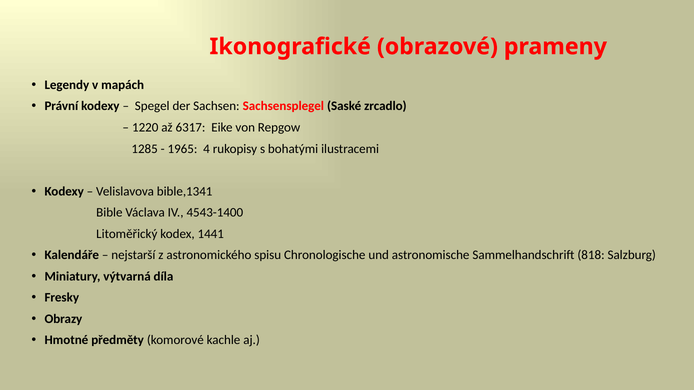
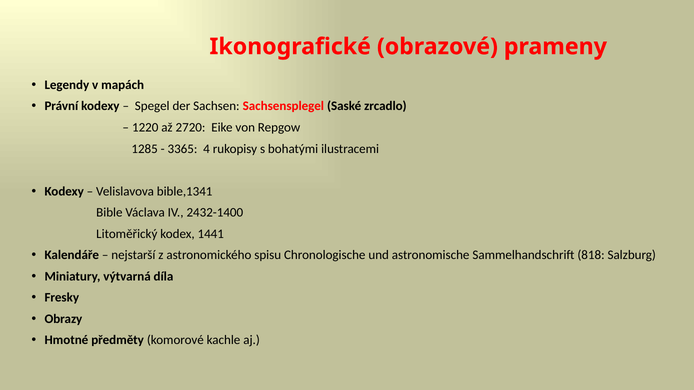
6317: 6317 -> 2720 (191, 128)
1965: 1965 -> 3365 (182, 149)
4543-1400: 4543-1400 -> 2432-1400 (215, 213)
